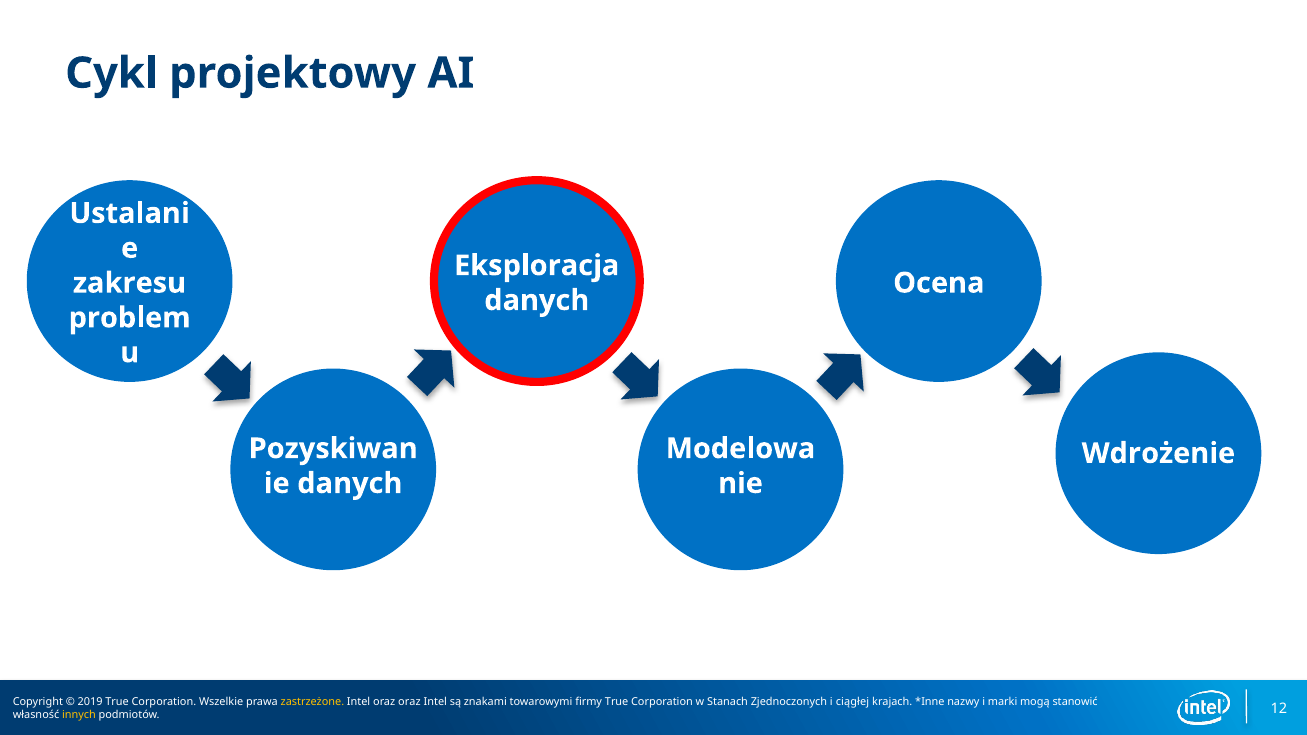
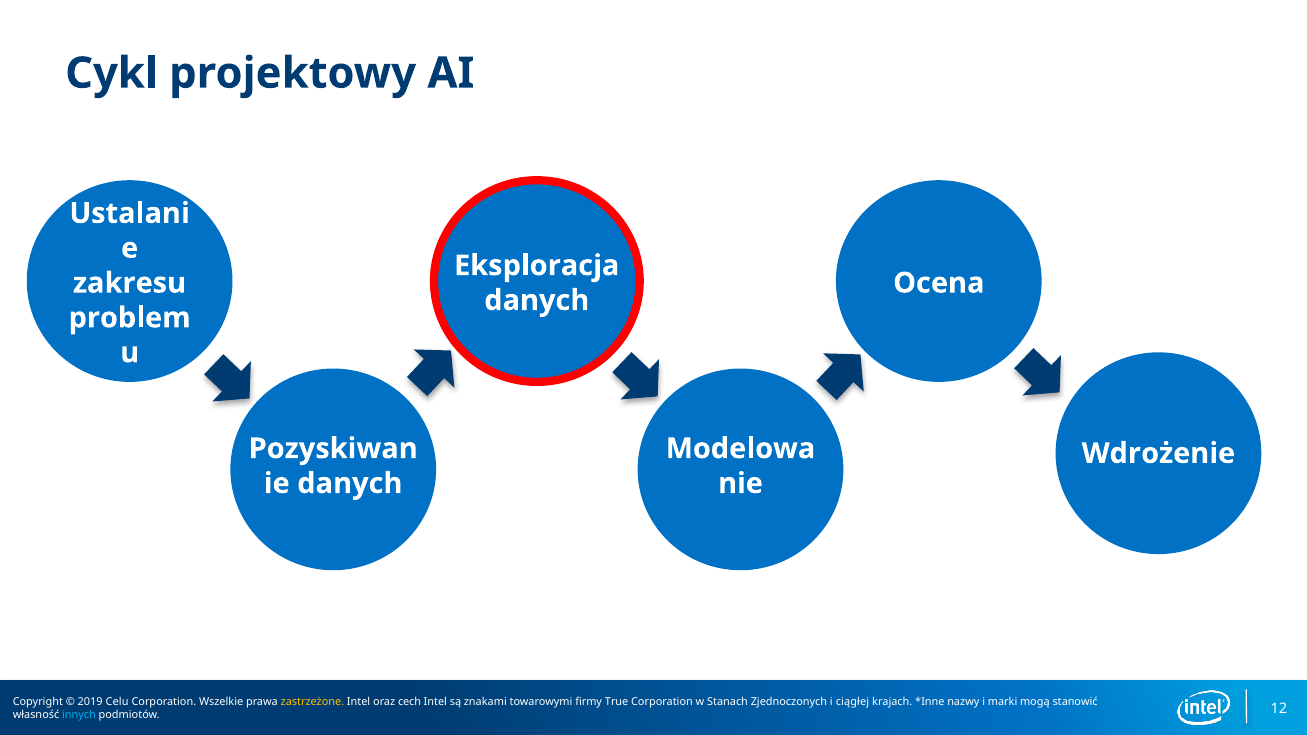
2019 True: True -> Celu (117, 702)
oraz oraz: oraz -> cech (410, 702)
innych colour: yellow -> light blue (79, 715)
